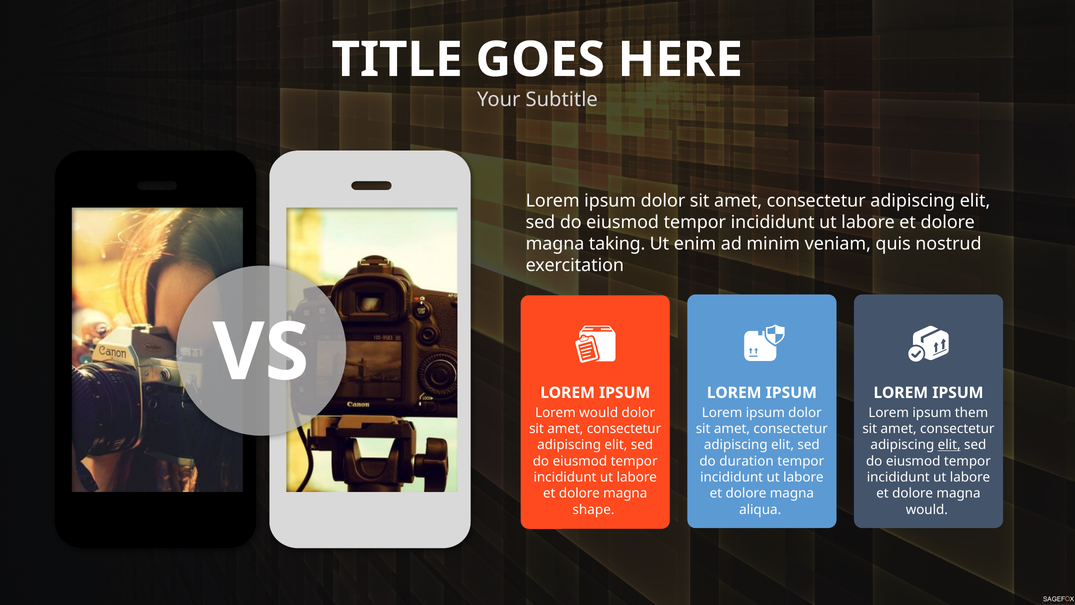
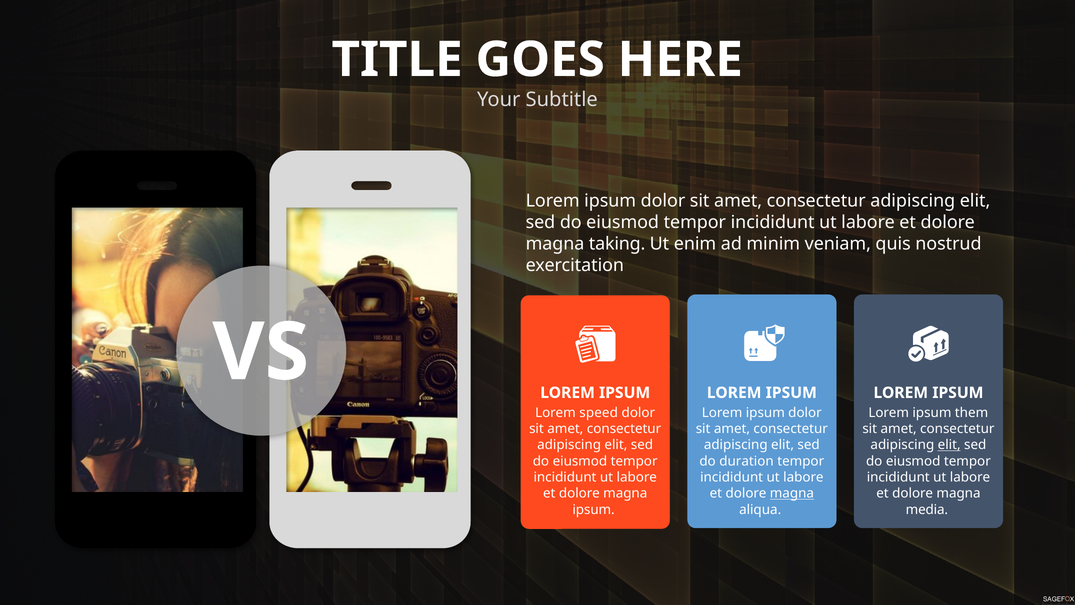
Lorem would: would -> speed (599, 413)
magna underline: none -> present (792, 493)
shape: shape -> ipsum (594, 509)
would: would -> media (927, 509)
